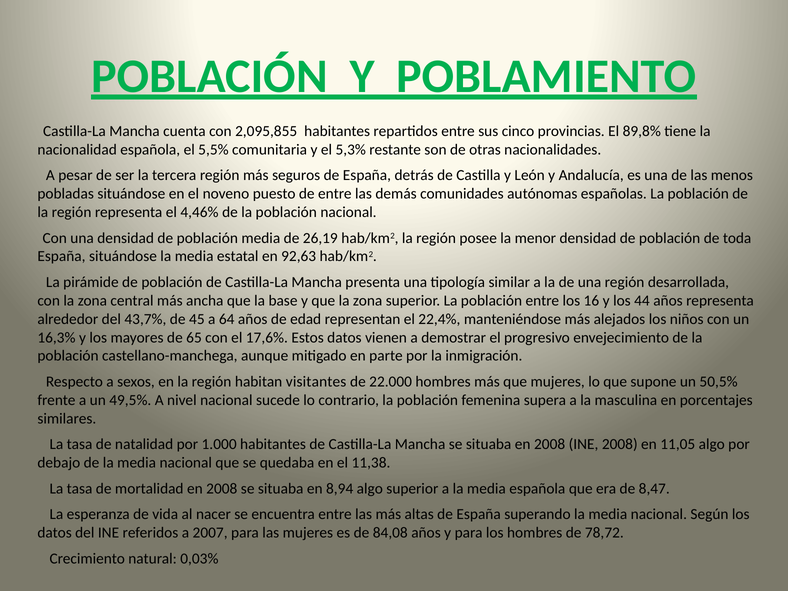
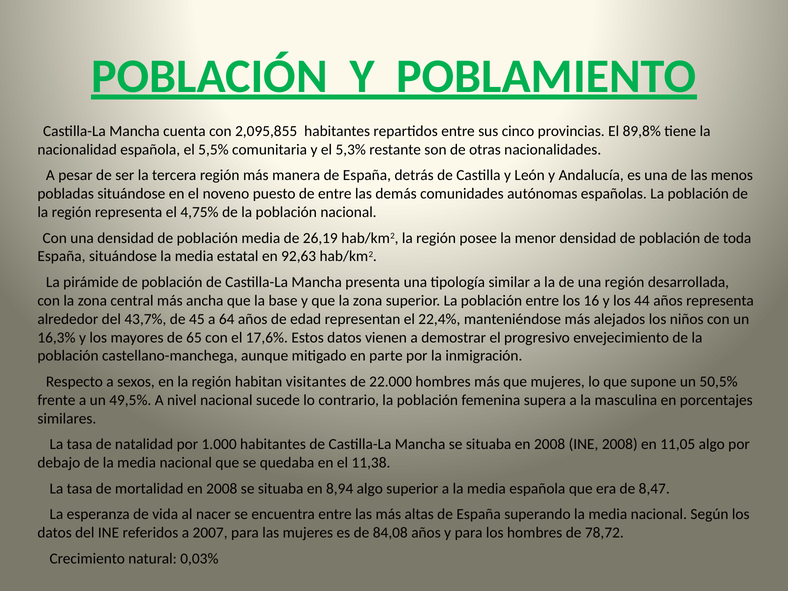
seguros: seguros -> manera (296, 175)
4,46%: 4,46% -> 4,75% (199, 212)
